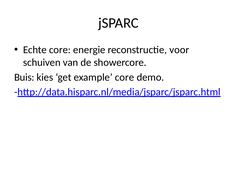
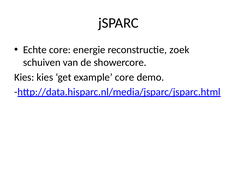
voor: voor -> zoek (179, 50)
Buis: Buis -> Kies (24, 77)
